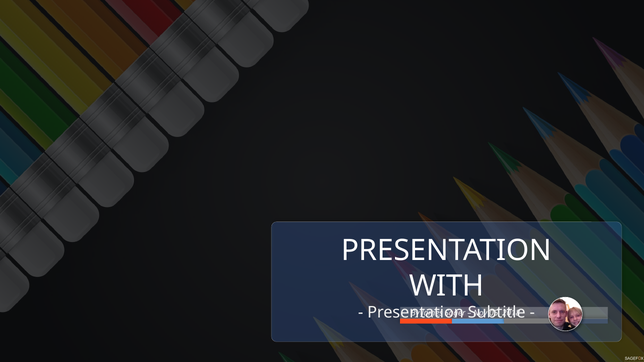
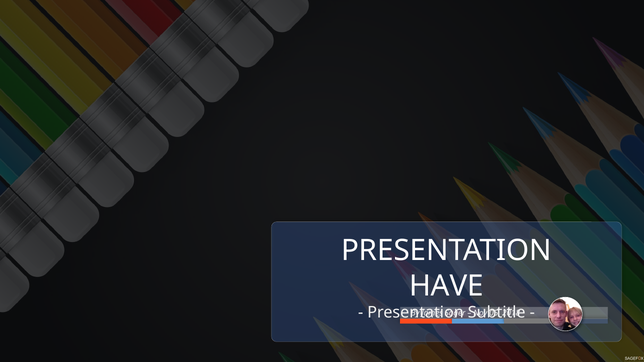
WITH: WITH -> HAVE (447, 286)
